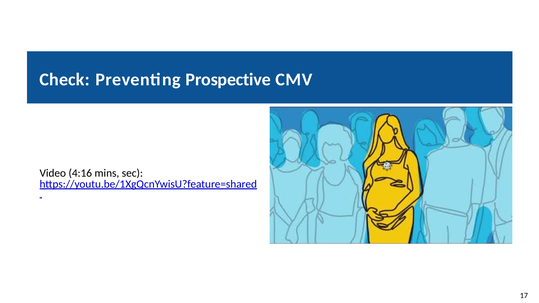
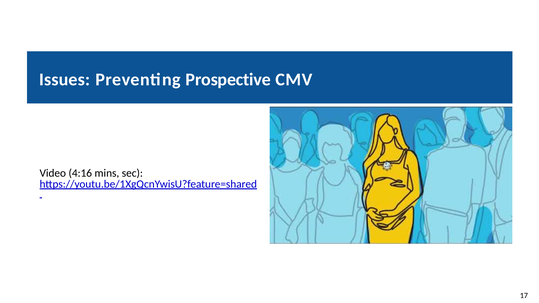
Check: Check -> Issues (65, 80)
